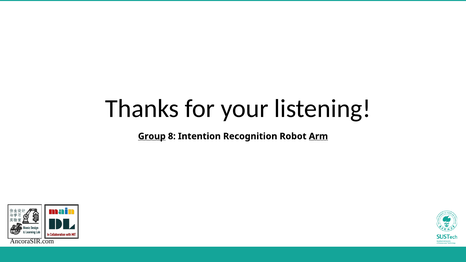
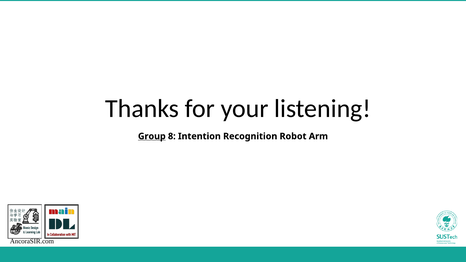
Arm underline: present -> none (318, 136)
